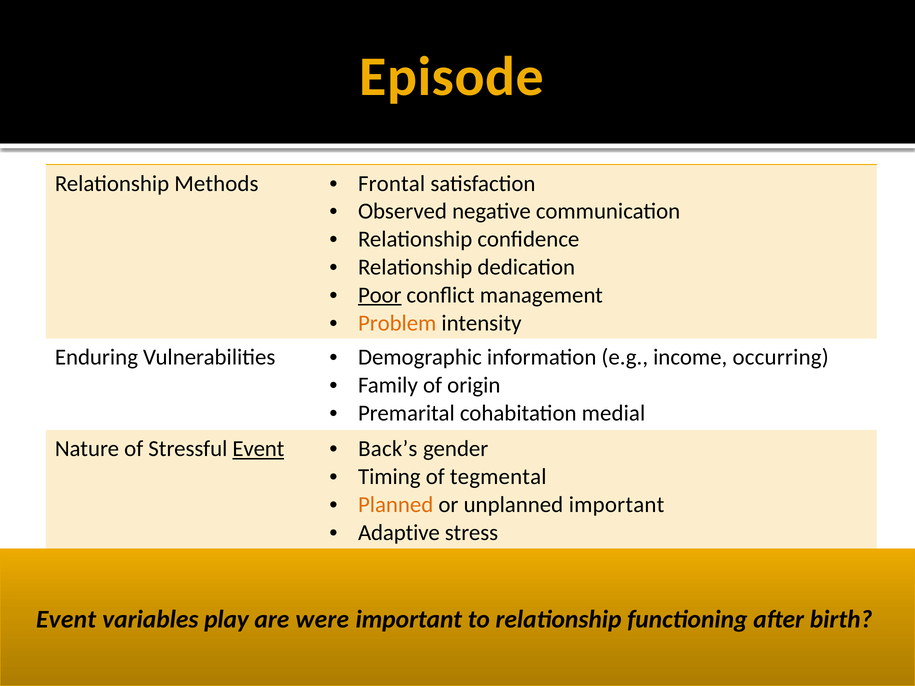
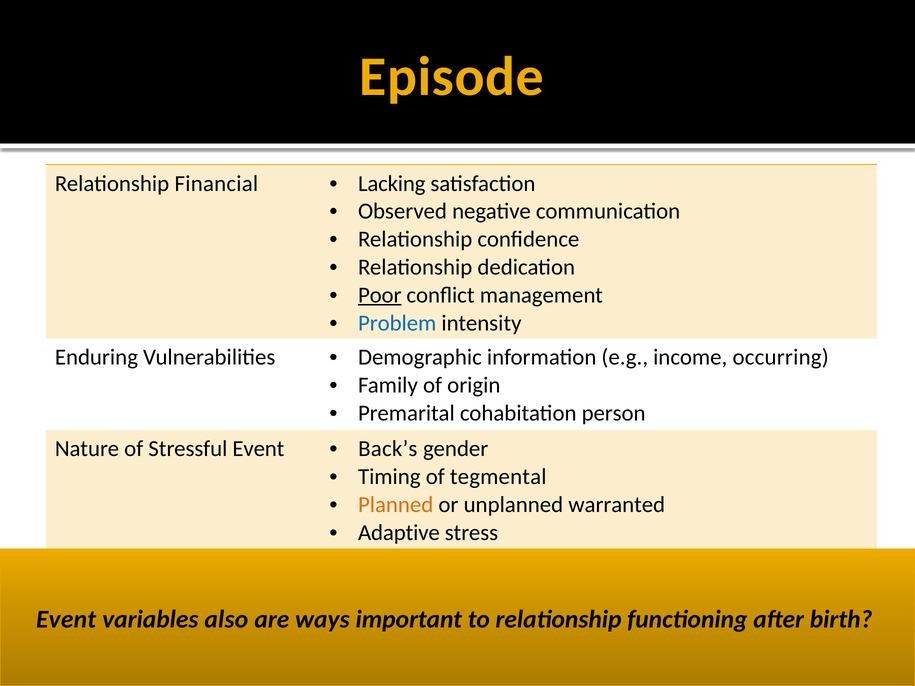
Methods: Methods -> Financial (216, 184)
Frontal: Frontal -> Lacking (392, 184)
Problem colour: orange -> blue (397, 323)
medial: medial -> person (614, 413)
Event underline: present -> none (258, 449)
unplanned important: important -> warranted (617, 505)
play: play -> also (226, 619)
were: were -> ways (322, 619)
